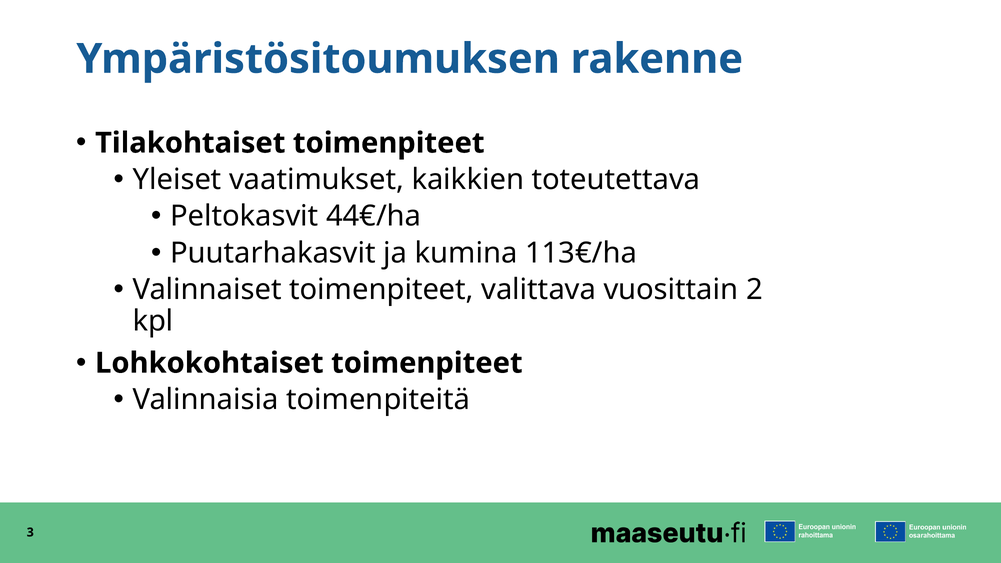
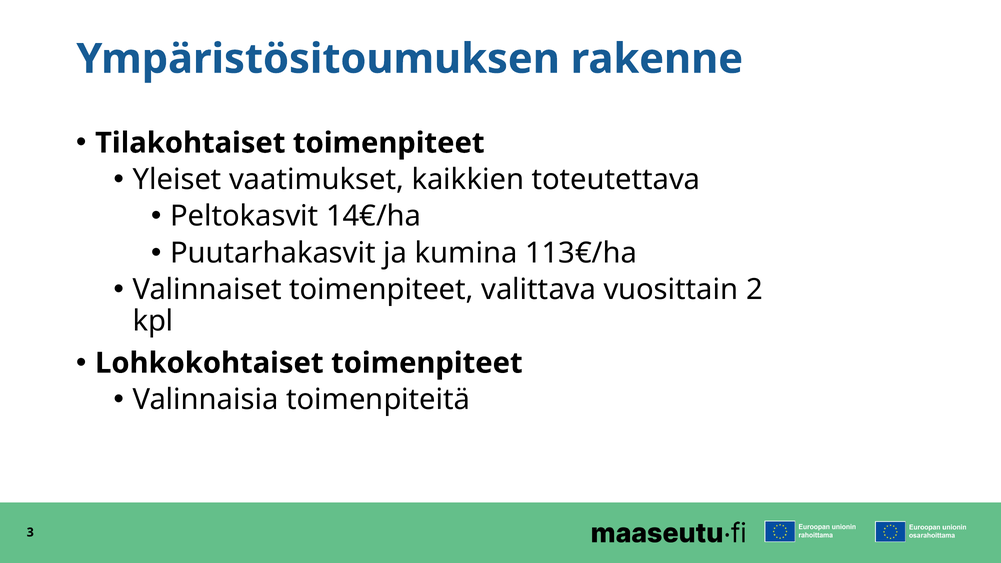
44€/ha: 44€/ha -> 14€/ha (374, 216)
